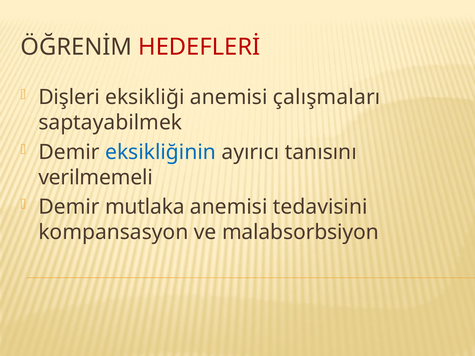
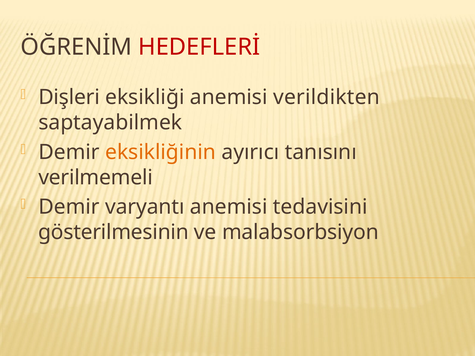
çalışmaları: çalışmaları -> verildikten (327, 97)
eksikliğinin colour: blue -> orange (161, 152)
mutlaka: mutlaka -> varyantı (145, 207)
kompansasyon: kompansasyon -> gösterilmesinin (114, 232)
